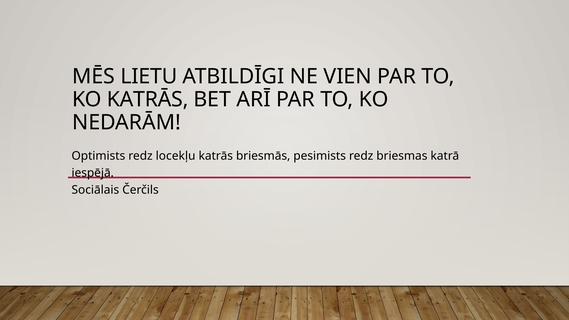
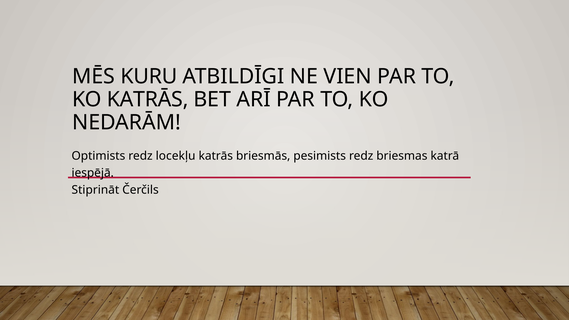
LIETU: LIETU -> KURU (149, 76)
Sociālais: Sociālais -> Stiprināt (95, 190)
